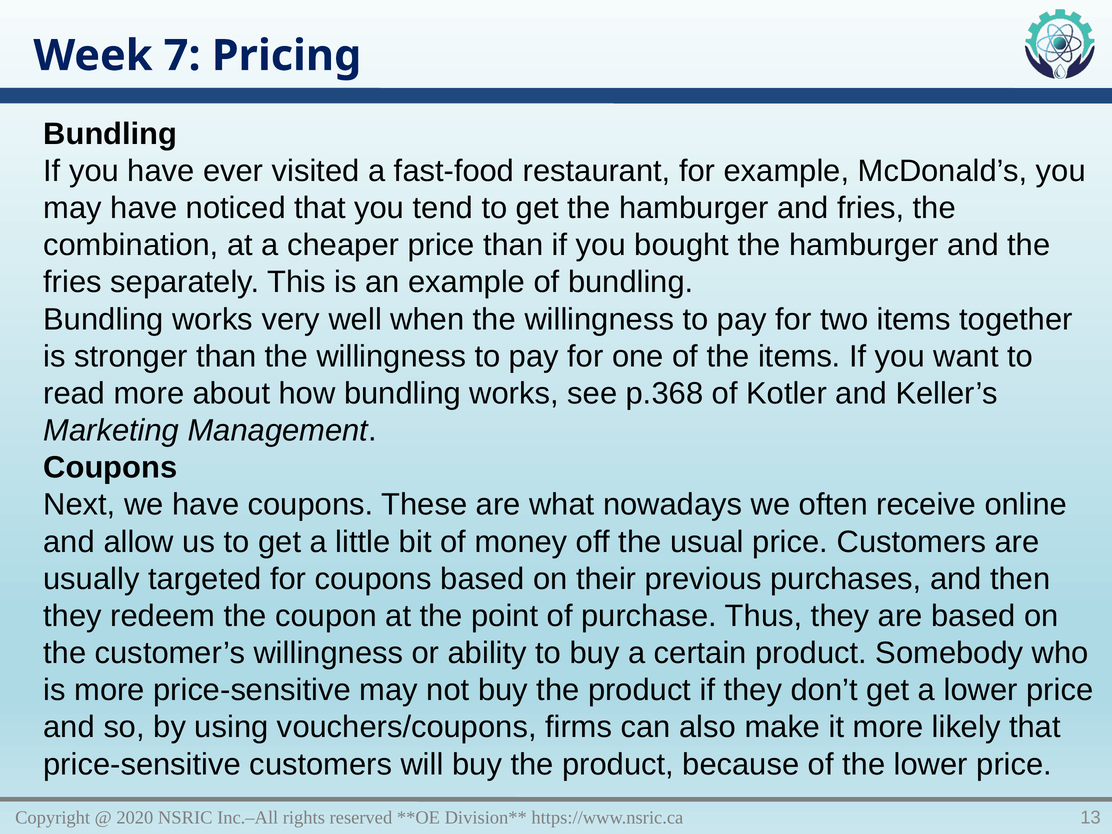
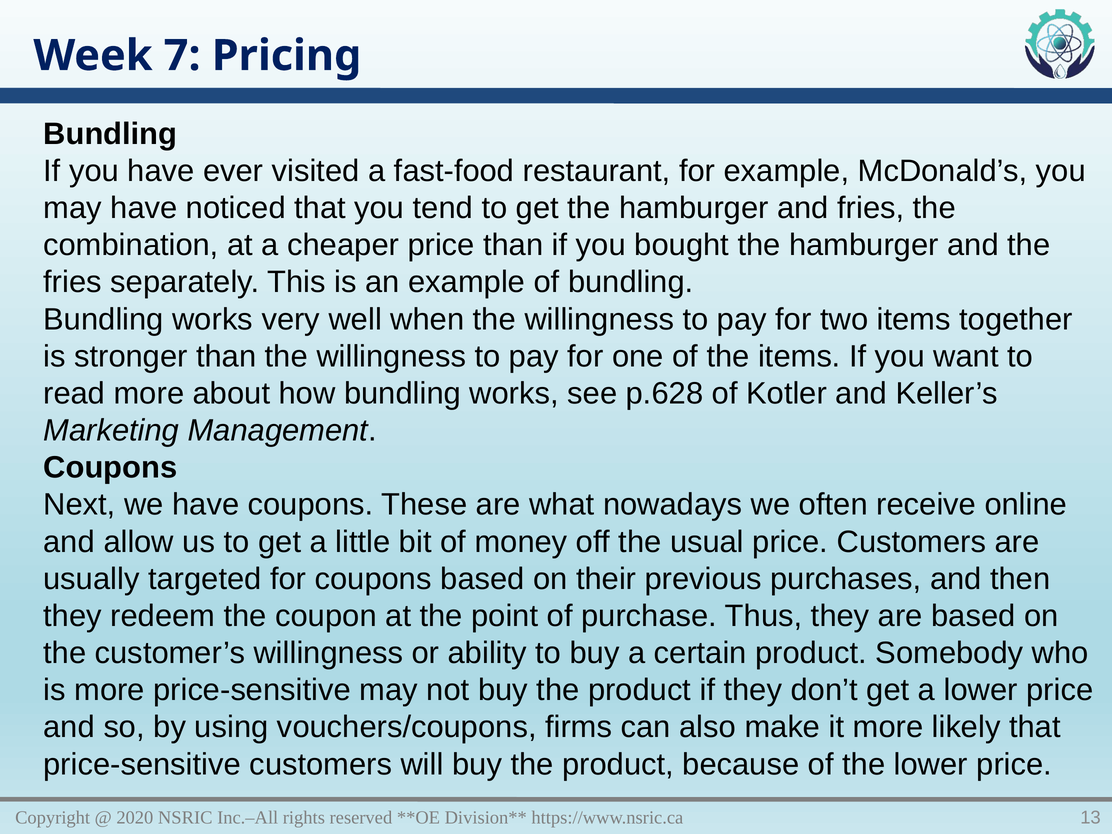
p.368: p.368 -> p.628 (664, 393)
